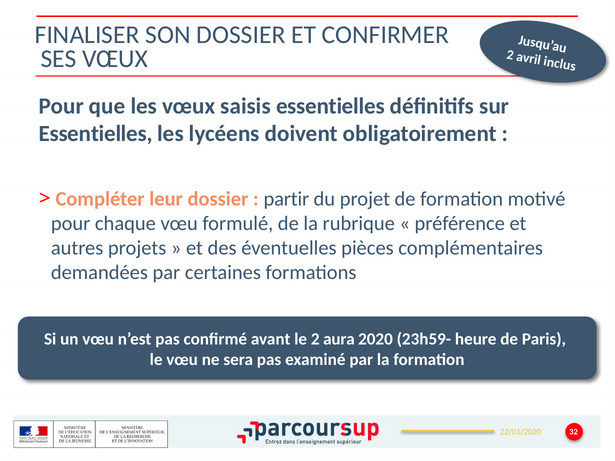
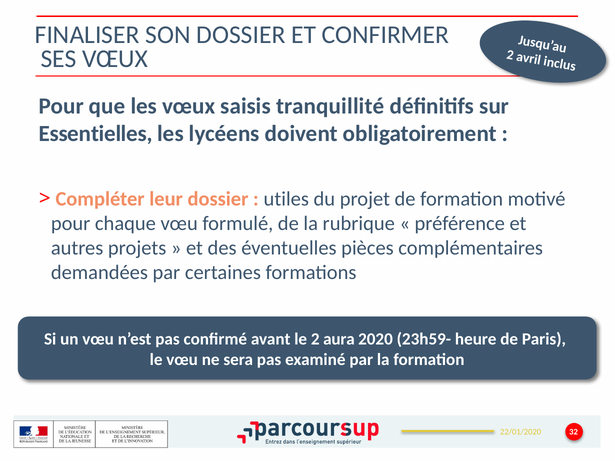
saisis essentielles: essentielles -> tranquillité (330, 106)
partir: partir -> utiles (286, 199)
